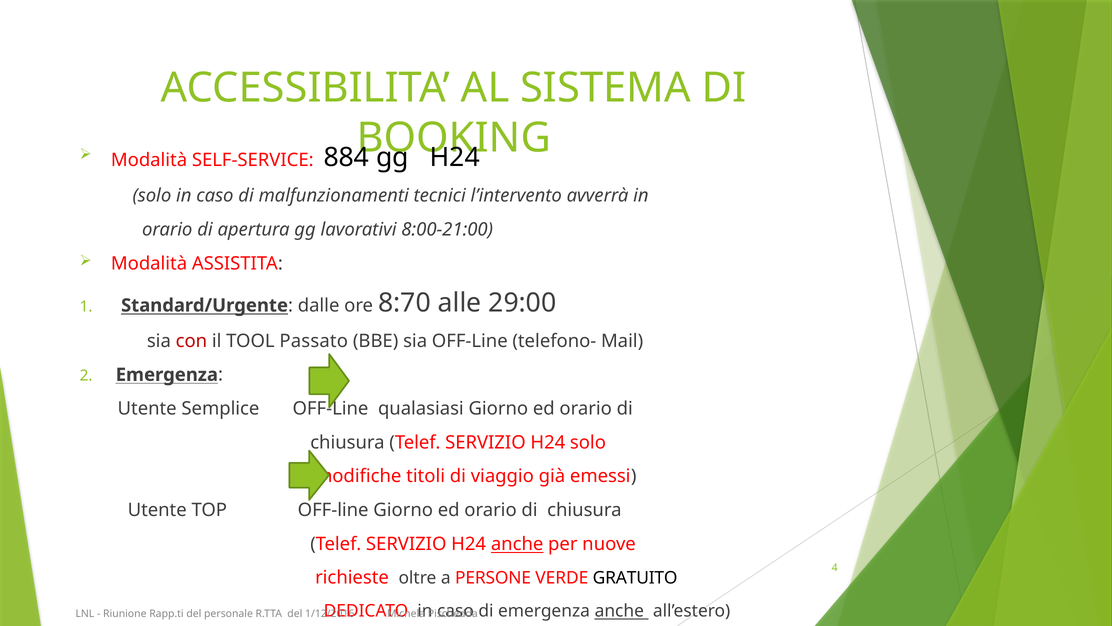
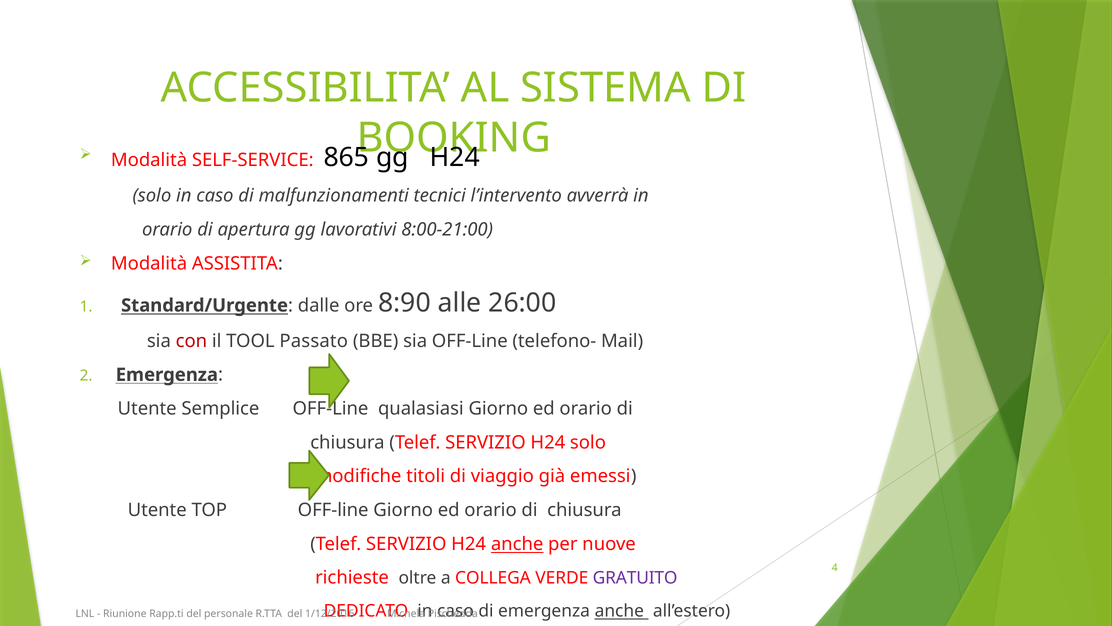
884: 884 -> 865 (346, 158)
8:70: 8:70 -> 8:90 (404, 303)
29:00: 29:00 -> 26:00 (522, 303)
PERSONE: PERSONE -> COLLEGA (493, 578)
GRATUITO colour: black -> purple (635, 578)
